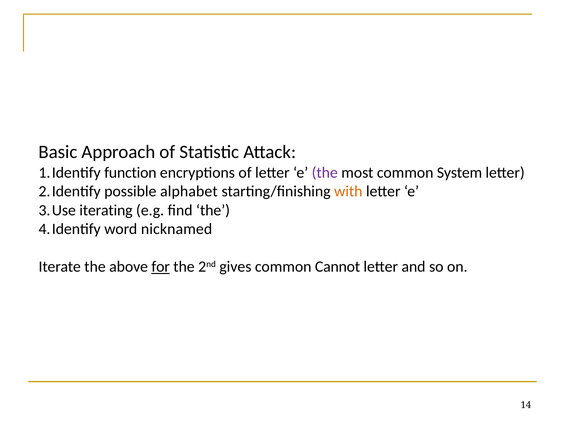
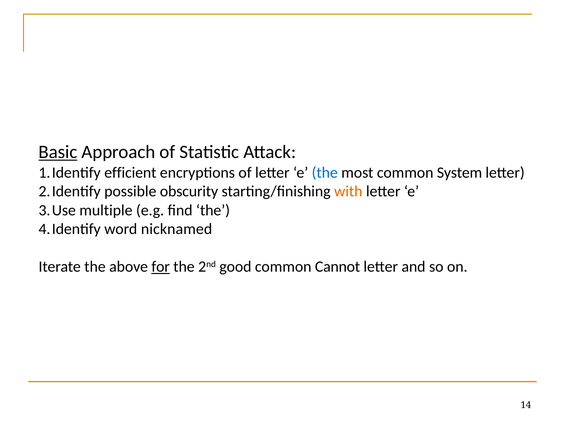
Basic underline: none -> present (58, 152)
function: function -> efficient (130, 172)
the colour: purple -> blue (325, 172)
alphabet: alphabet -> obscurity (189, 191)
iterating: iterating -> multiple (106, 210)
gives: gives -> good (235, 267)
